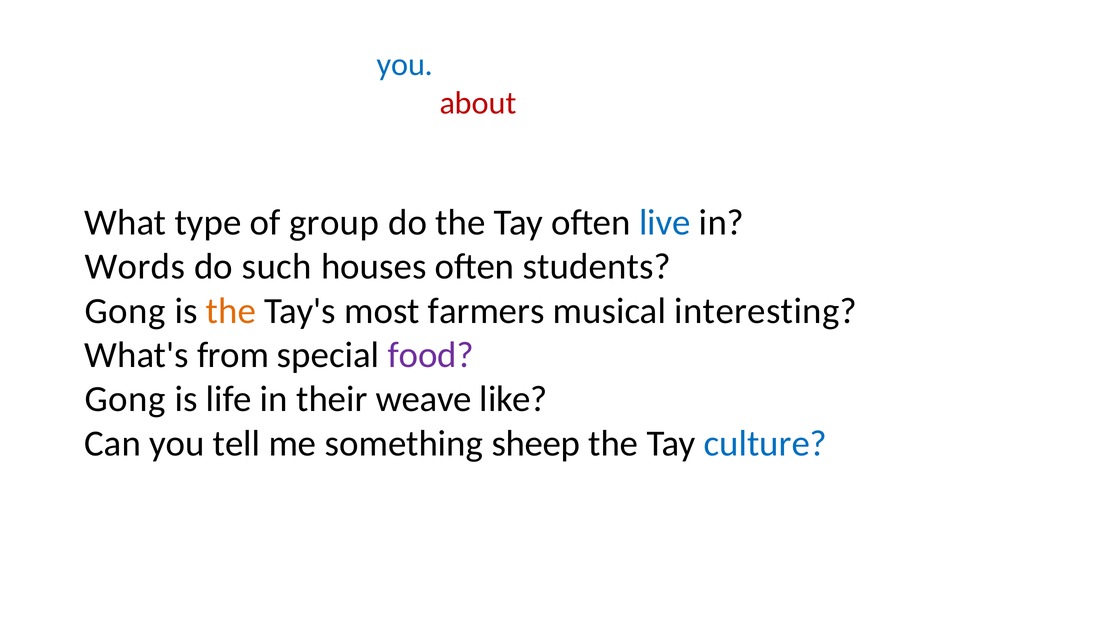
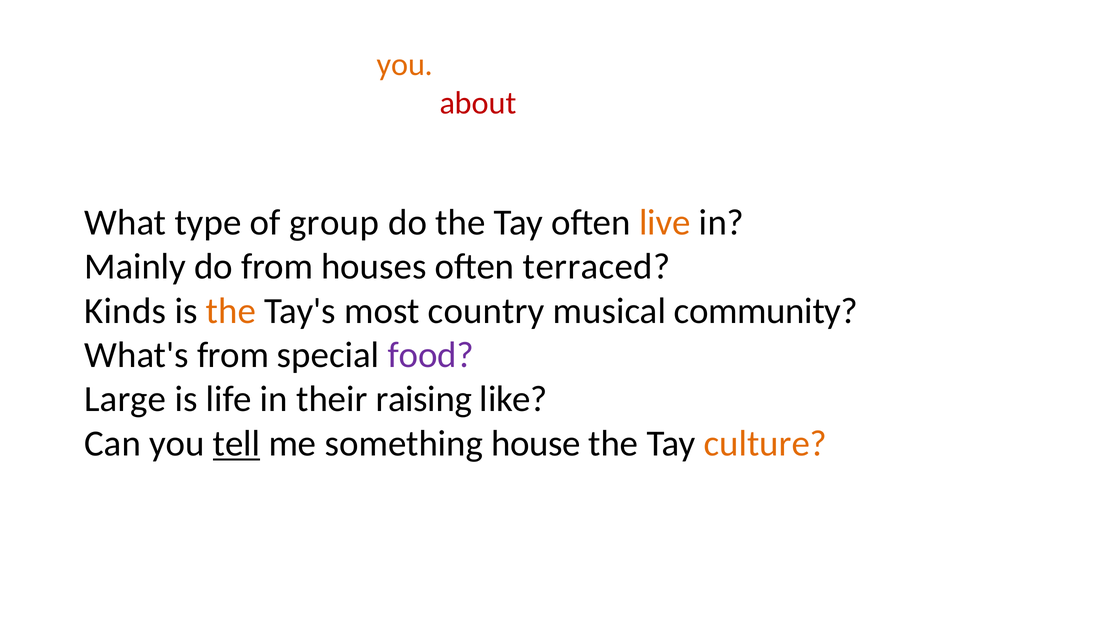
you colour: blue -> orange (405, 64)
live colour: blue -> orange (665, 223)
Words: Words -> Mainly (135, 267)
do such: such -> from (277, 267)
often students: students -> terraced (597, 267)
Gong: Gong -> Kinds (125, 311)
farmers: farmers -> country (486, 311)
interesting: interesting -> community (766, 311)
Gong: Gong -> Large (125, 400)
weave: weave -> raising (424, 400)
tell underline: none -> present (237, 444)
something sheep: sheep -> house (536, 444)
culture colour: blue -> orange (765, 444)
